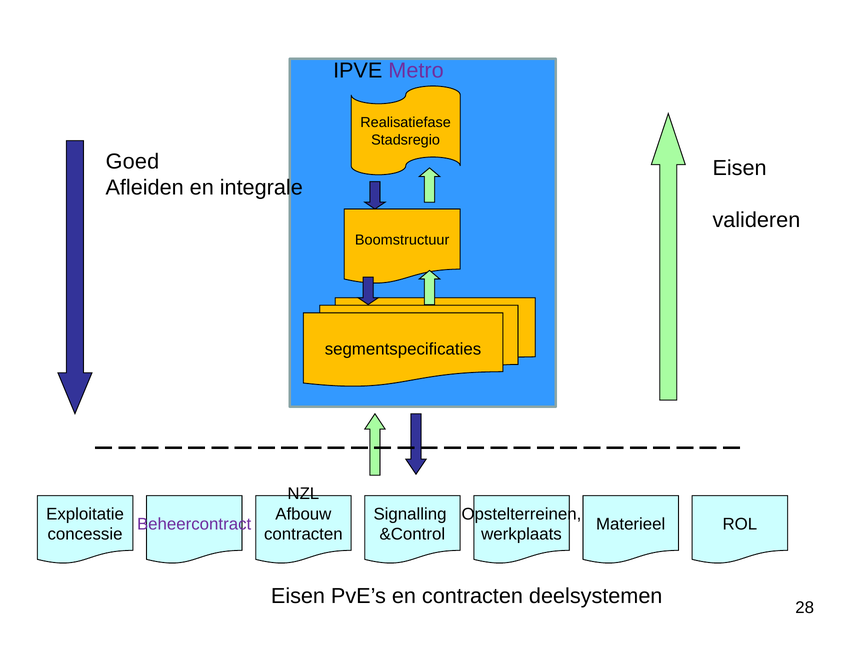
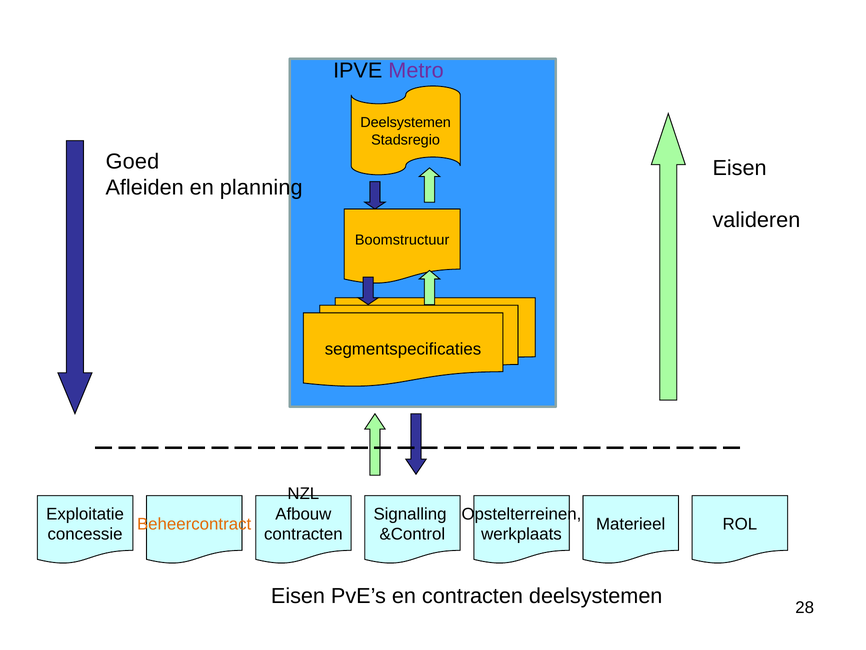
Realisatiefase: Realisatiefase -> Deelsystemen (406, 123)
integrale: integrale -> planning (261, 187)
Beheercontract colour: purple -> orange (194, 524)
